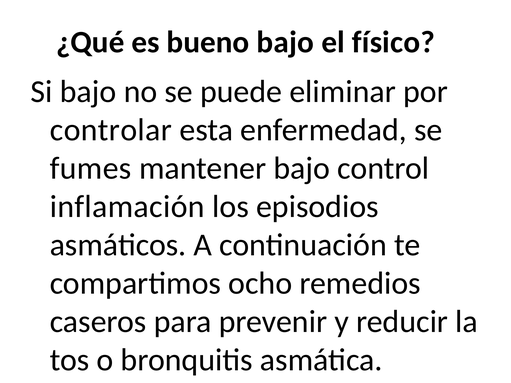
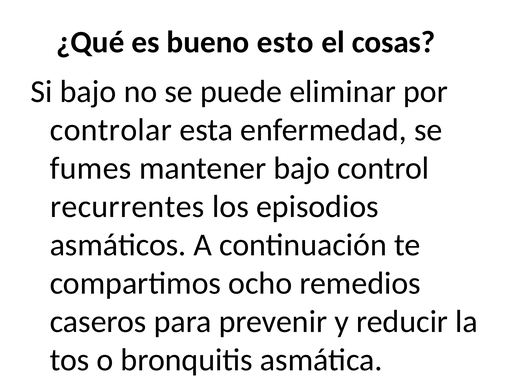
bueno bajo: bajo -> esto (285, 42)
físico: físico -> cosas (394, 42)
inflamación: inflamación -> recurrentes (127, 207)
